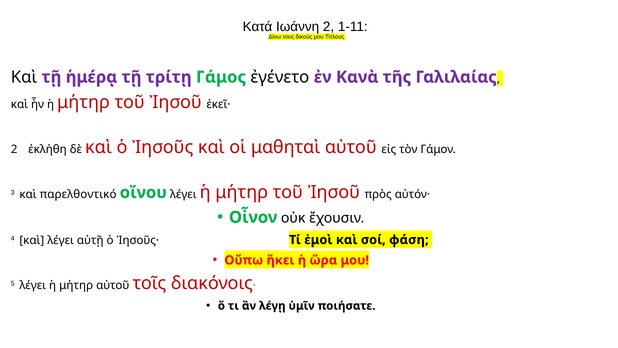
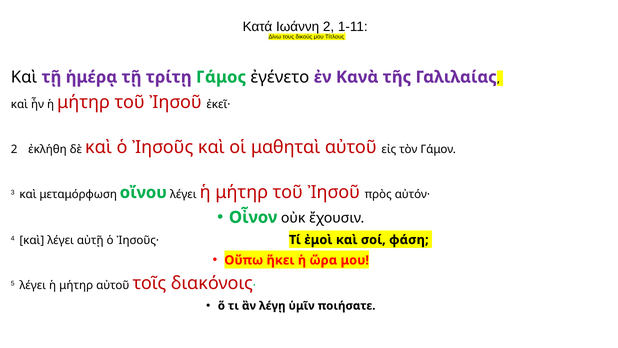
παρελθοντικό: παρελθοντικό -> μεταμόρφωση (78, 194)
